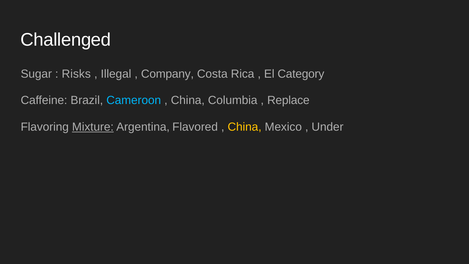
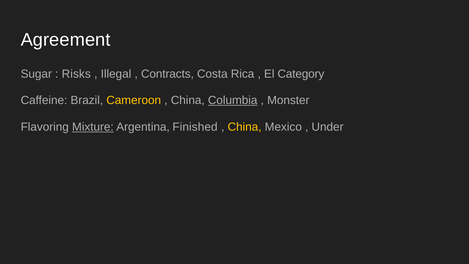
Challenged: Challenged -> Agreement (66, 40)
Company: Company -> Contracts (167, 74)
Cameroon colour: light blue -> yellow (134, 100)
Columbia underline: none -> present (233, 100)
Replace: Replace -> Monster (288, 100)
Flavored: Flavored -> Finished (195, 127)
